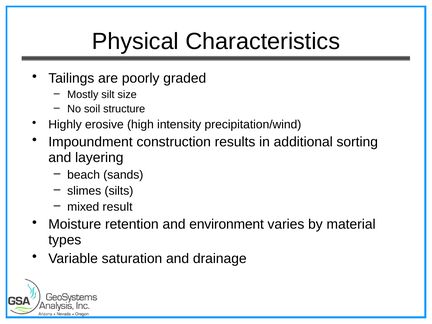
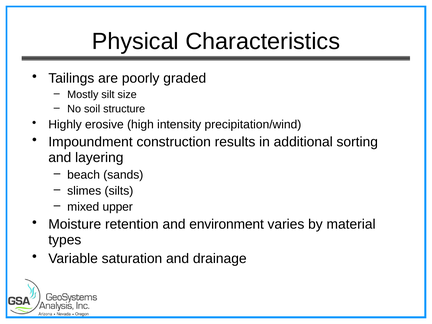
result: result -> upper (118, 207)
